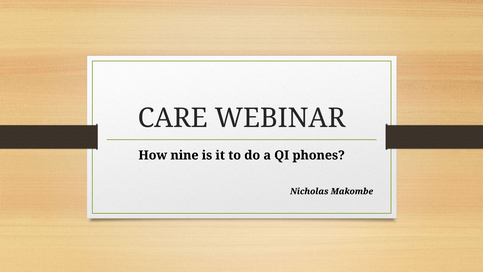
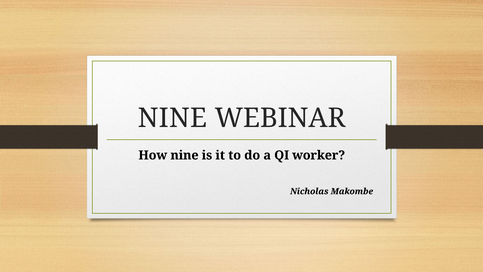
CARE: CARE -> NINE (173, 118)
phones: phones -> worker (319, 155)
